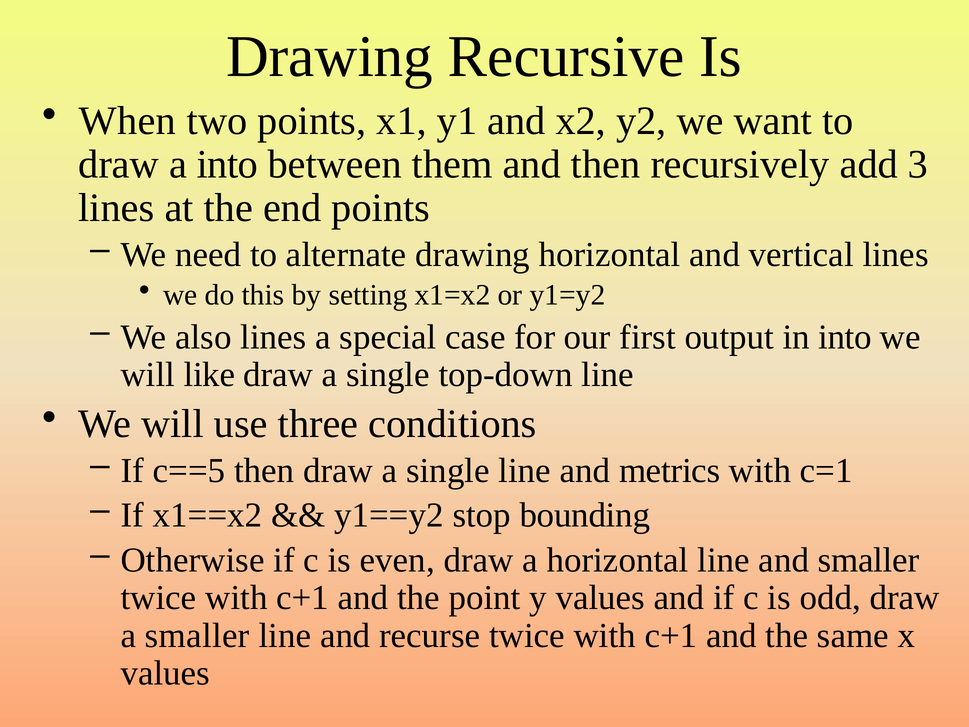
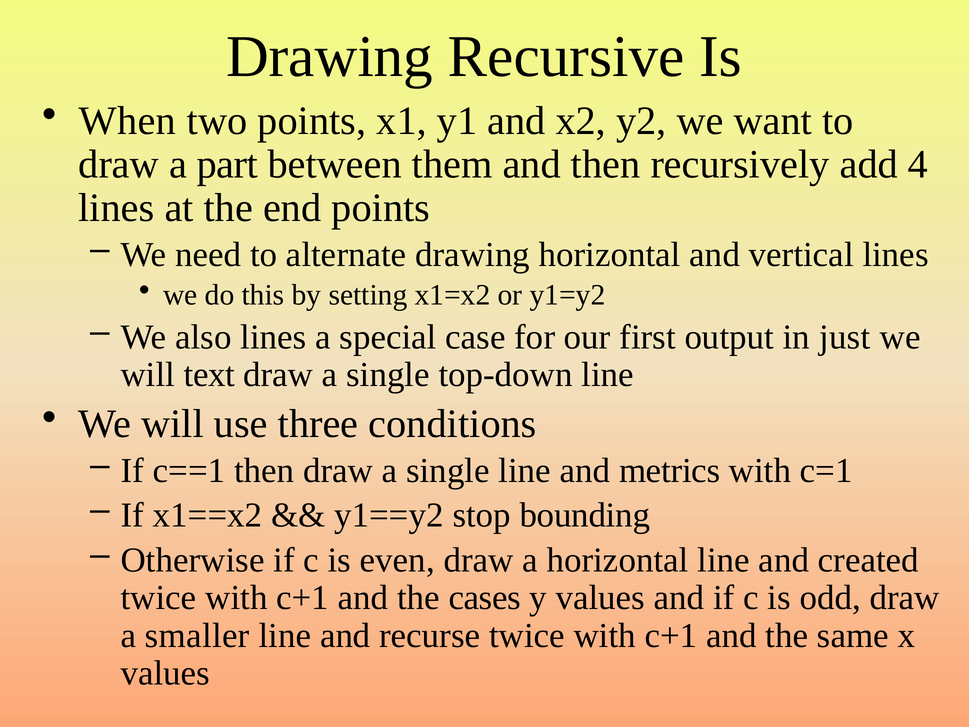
a into: into -> part (227, 164)
3: 3 -> 4 (918, 164)
in into: into -> just (845, 337)
like: like -> text (209, 375)
c==5: c==5 -> c==1 (189, 471)
and smaller: smaller -> created (868, 560)
point: point -> cases (485, 598)
